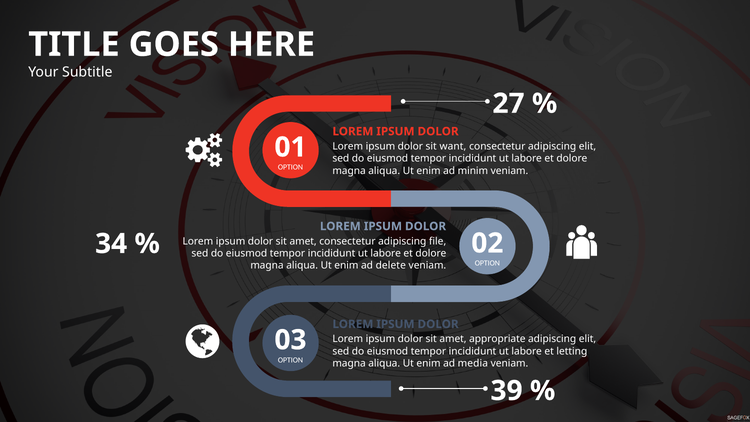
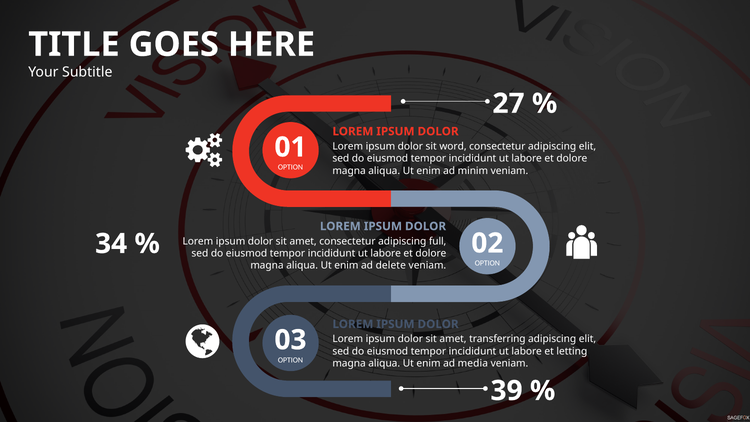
want: want -> word (453, 146)
file: file -> full (438, 241)
appropriate: appropriate -> transferring (497, 339)
